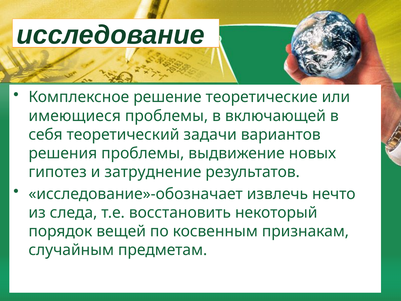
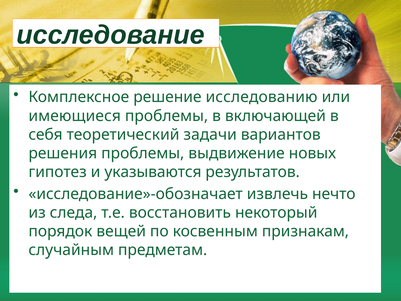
теоретические: теоретические -> исследованию (262, 97)
затруднение: затруднение -> указываются (153, 172)
